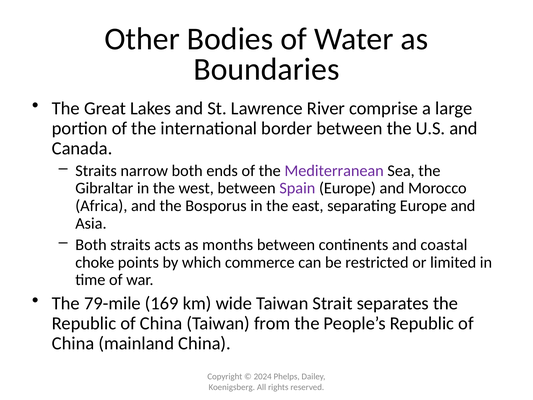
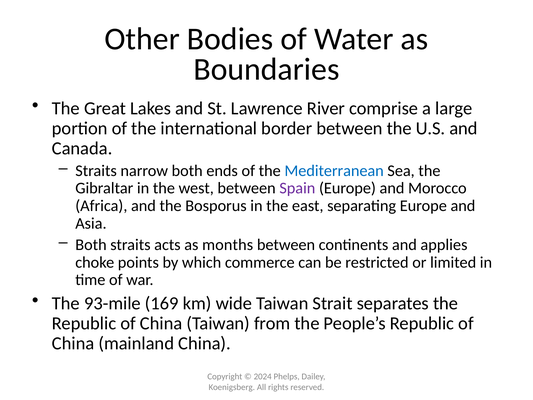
Mediterranean colour: purple -> blue (334, 171)
coastal: coastal -> applies (444, 245)
79-mile: 79-mile -> 93-mile (112, 303)
